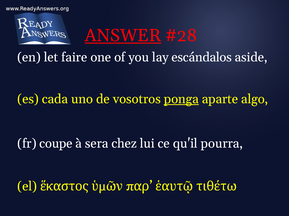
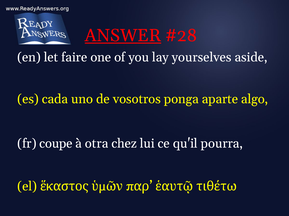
escándalos: escándalos -> yourselves (202, 58)
ponga underline: present -> none (181, 99)
sera: sera -> otra (97, 144)
